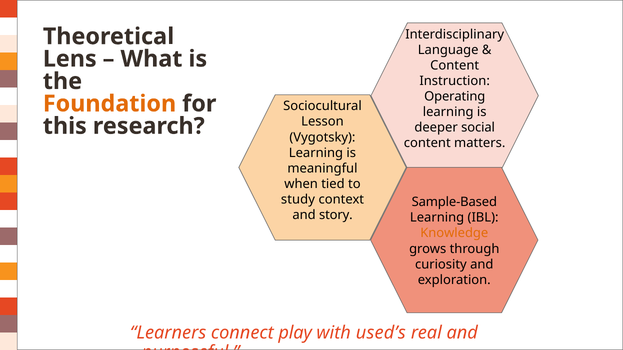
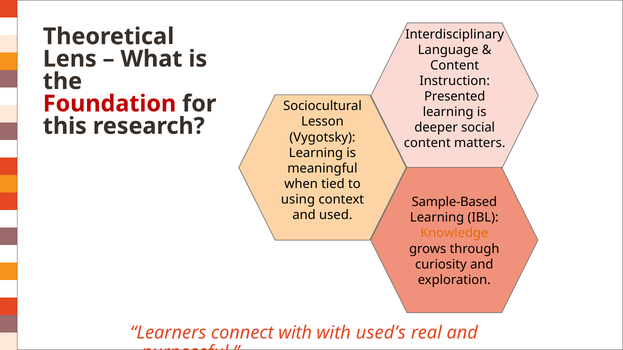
Operating: Operating -> Presented (455, 97)
Foundation colour: orange -> red (109, 104)
study: study -> using (298, 200)
story: story -> used (336, 215)
connect play: play -> with (295, 333)
